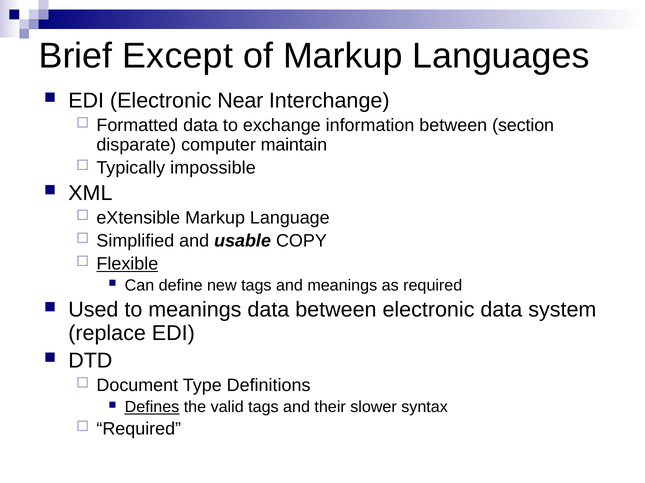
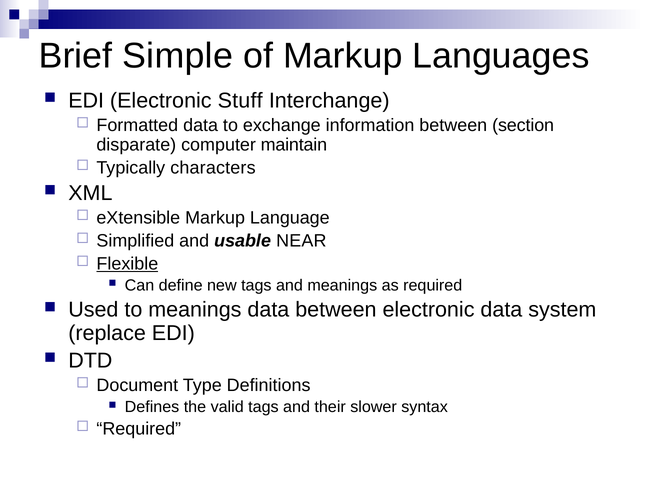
Except: Except -> Simple (178, 56)
Near: Near -> Stuff (240, 101)
impossible: impossible -> characters (213, 168)
COPY: COPY -> NEAR (301, 241)
Defines underline: present -> none (152, 408)
